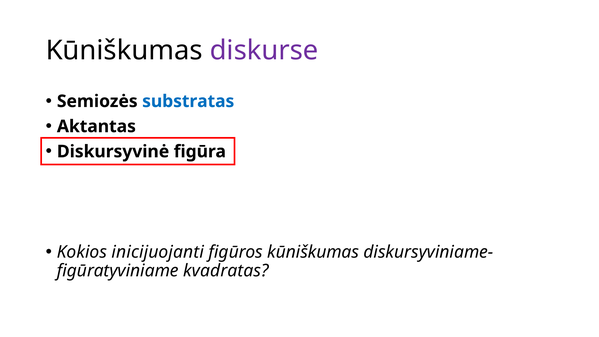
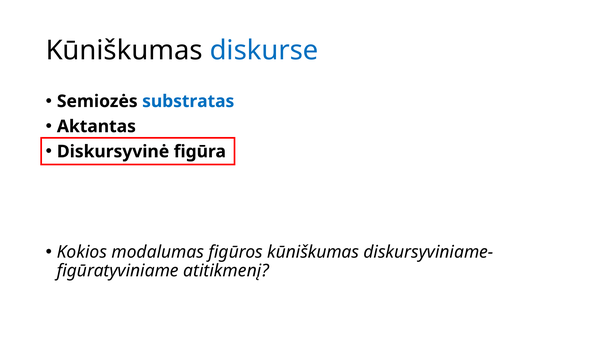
diskurse colour: purple -> blue (264, 50)
inicijuojanti: inicijuojanti -> modalumas (158, 252)
kvadratas: kvadratas -> atitikmenį (226, 271)
